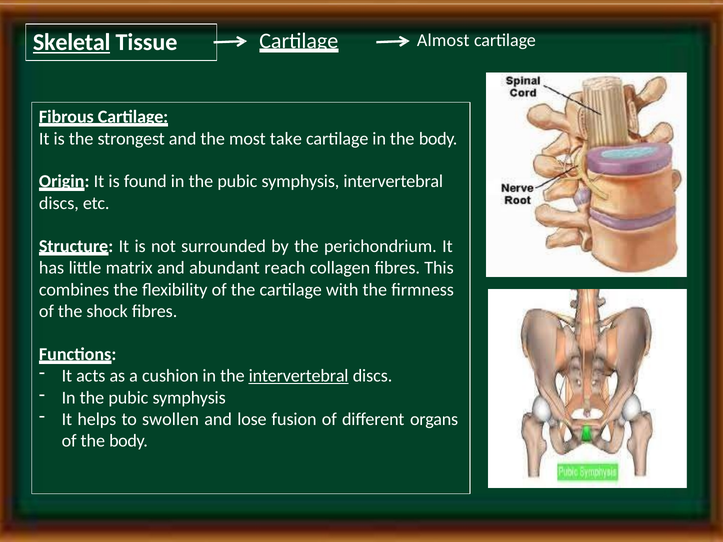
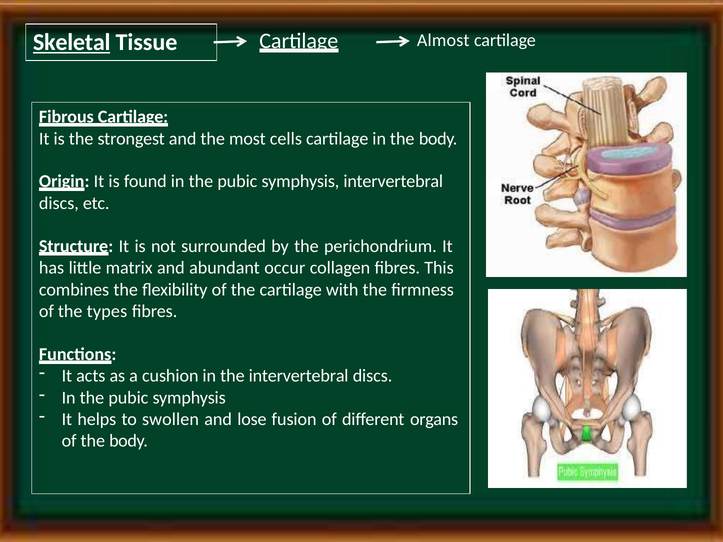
take: take -> cells (286, 139)
reach: reach -> occur (285, 268)
shock: shock -> types (107, 311)
intervertebral underline: present -> none (299, 376)
